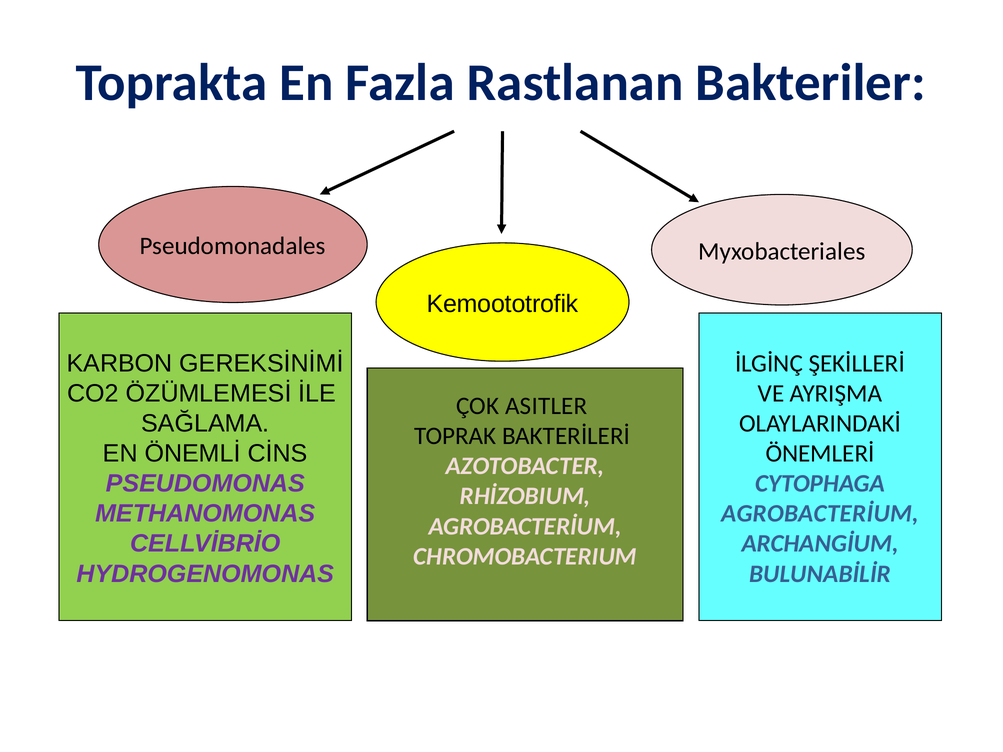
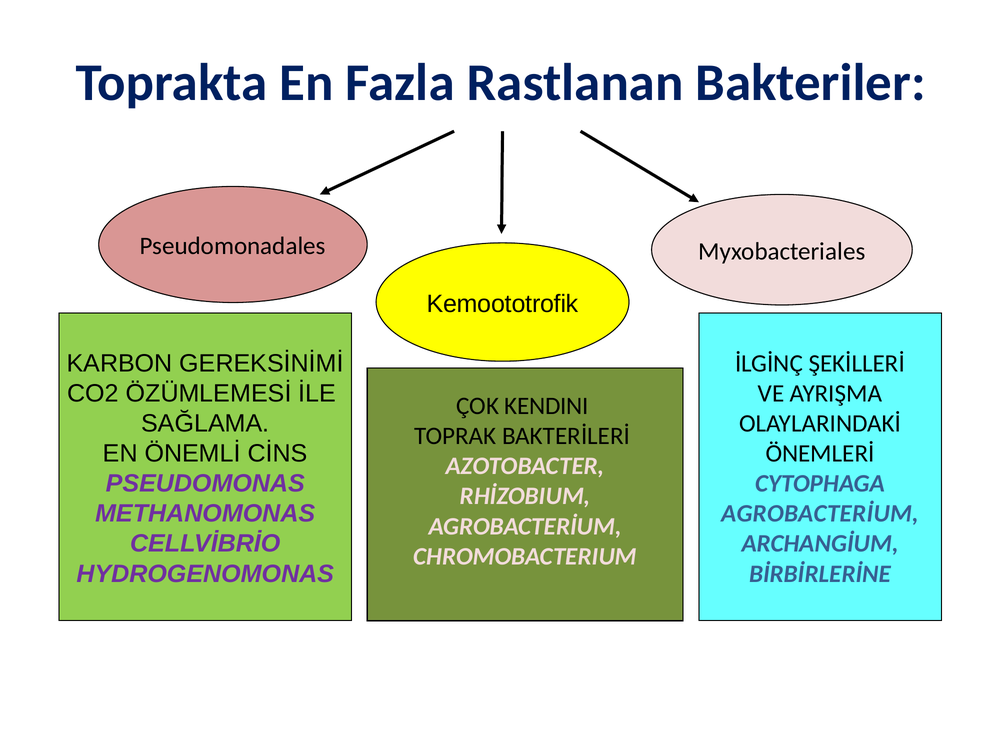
ASITLER: ASITLER -> KENDINI (547, 406)
BULUNABİLİR: BULUNABİLİR -> BİRBİRLERİNE (820, 574)
